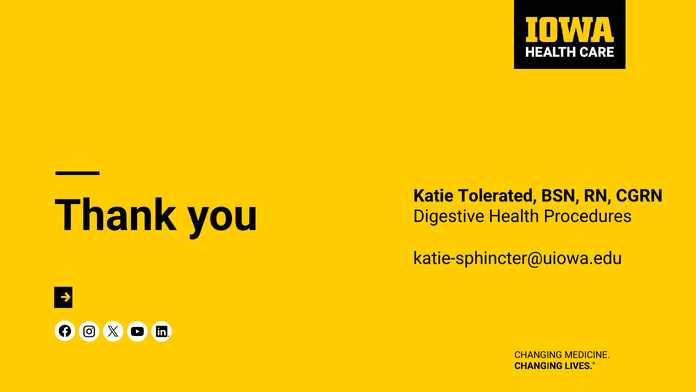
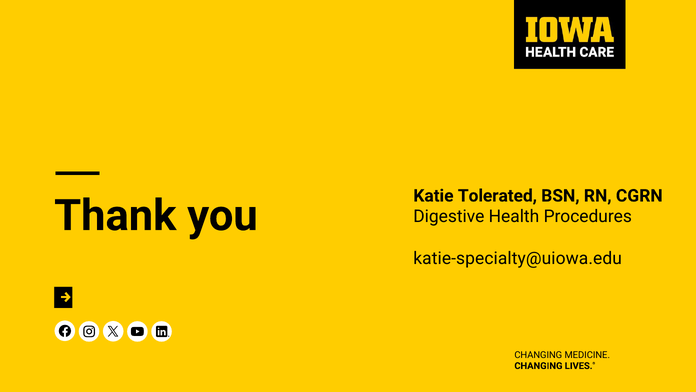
katie-sphincter@uiowa.edu: katie-sphincter@uiowa.edu -> katie-specialty@uiowa.edu (518, 258)
